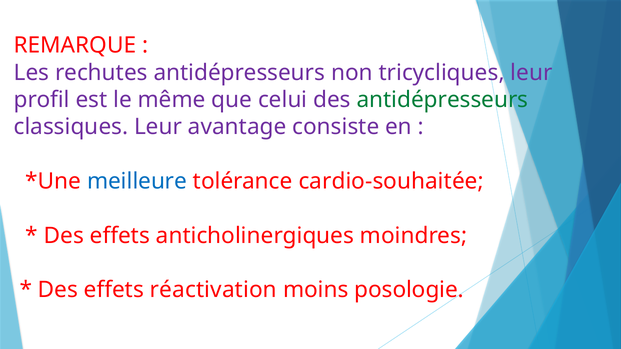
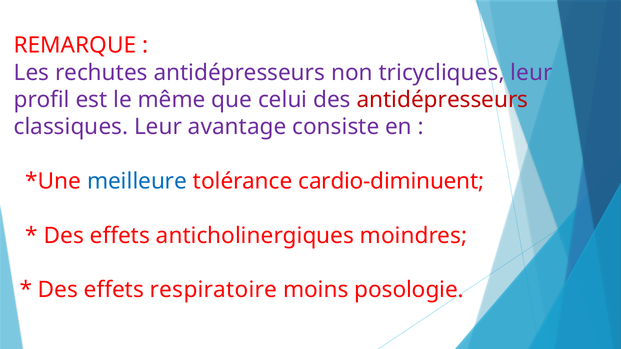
antidépresseurs colour: green -> red (443, 100)
cardio-souhaitée: cardio-souhaitée -> cardio-diminuent (391, 181)
réactivation: réactivation -> respiratoire (213, 290)
